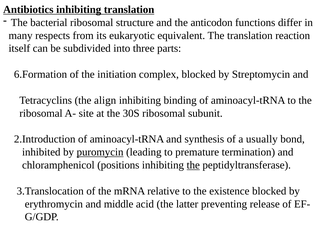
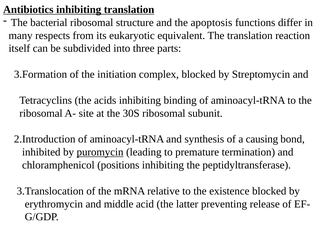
anticodon: anticodon -> apoptosis (211, 23)
6.Formation: 6.Formation -> 3.Formation (41, 74)
align: align -> acids (105, 100)
usually: usually -> causing (262, 139)
the underline: present -> none (193, 165)
